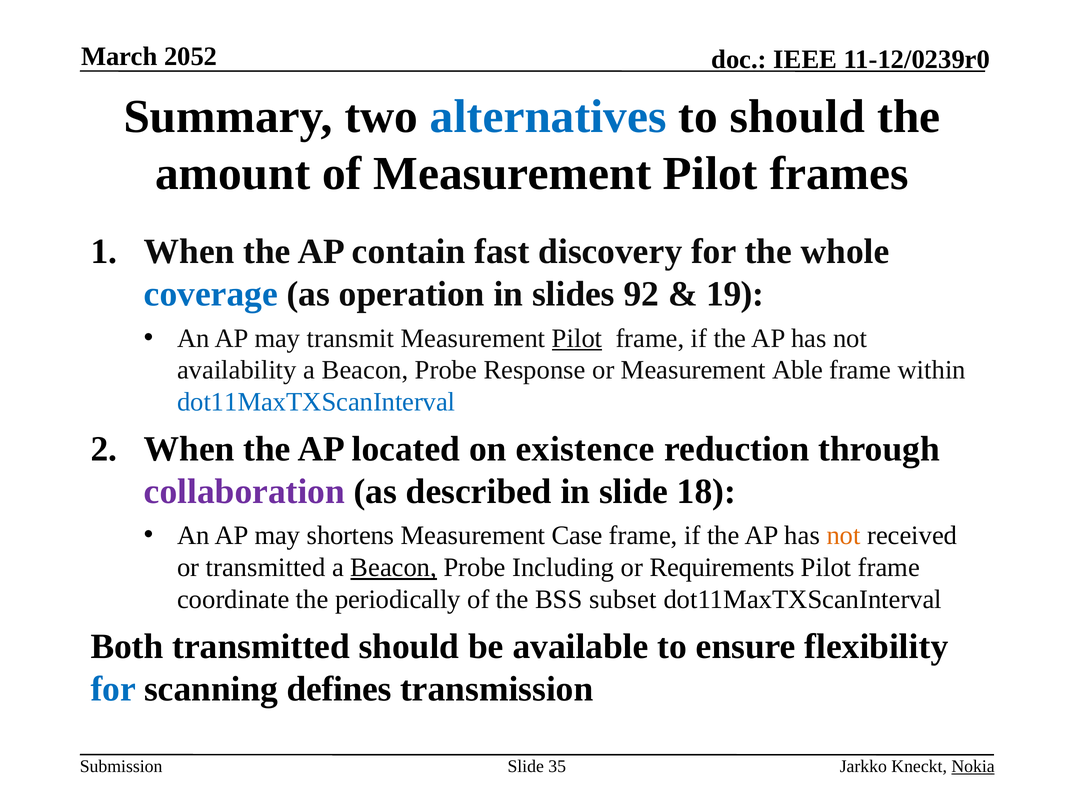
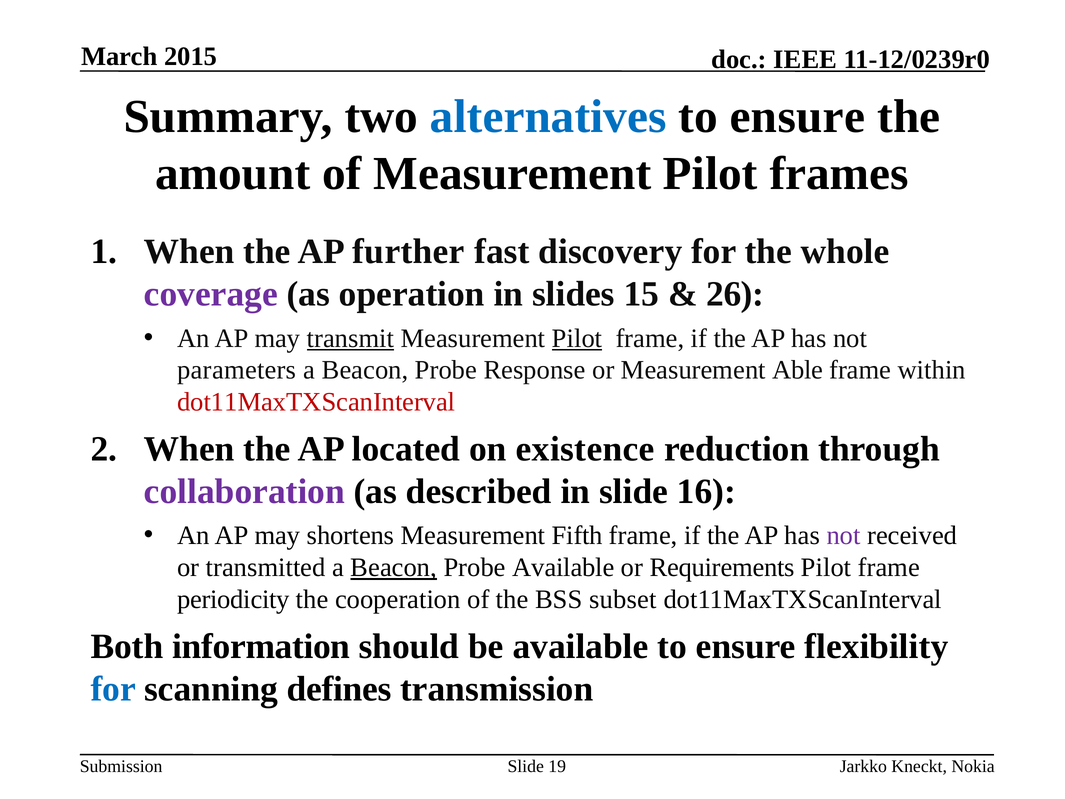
2052: 2052 -> 2015 (191, 56)
should: should -> ensure (797, 117)
contain: contain -> further (408, 252)
coverage colour: blue -> purple (211, 294)
92: 92 -> 15 (641, 294)
19: 19 -> 26 (735, 294)
transmit underline: none -> present (350, 338)
availability: availability -> parameters (237, 370)
dot11MaxTXScanInterval colour: blue -> red (316, 402)
18: 18 -> 16 (706, 491)
Case: Case -> Fifth (577, 535)
not colour: orange -> purple (844, 535)
Probe Including: Including -> Available (563, 567)
coordinate: coordinate -> periodicity (233, 599)
periodically: periodically -> cooperation (398, 599)
Both transmitted: transmitted -> information (261, 646)
35: 35 -> 19 (557, 766)
Nokia underline: present -> none (973, 766)
